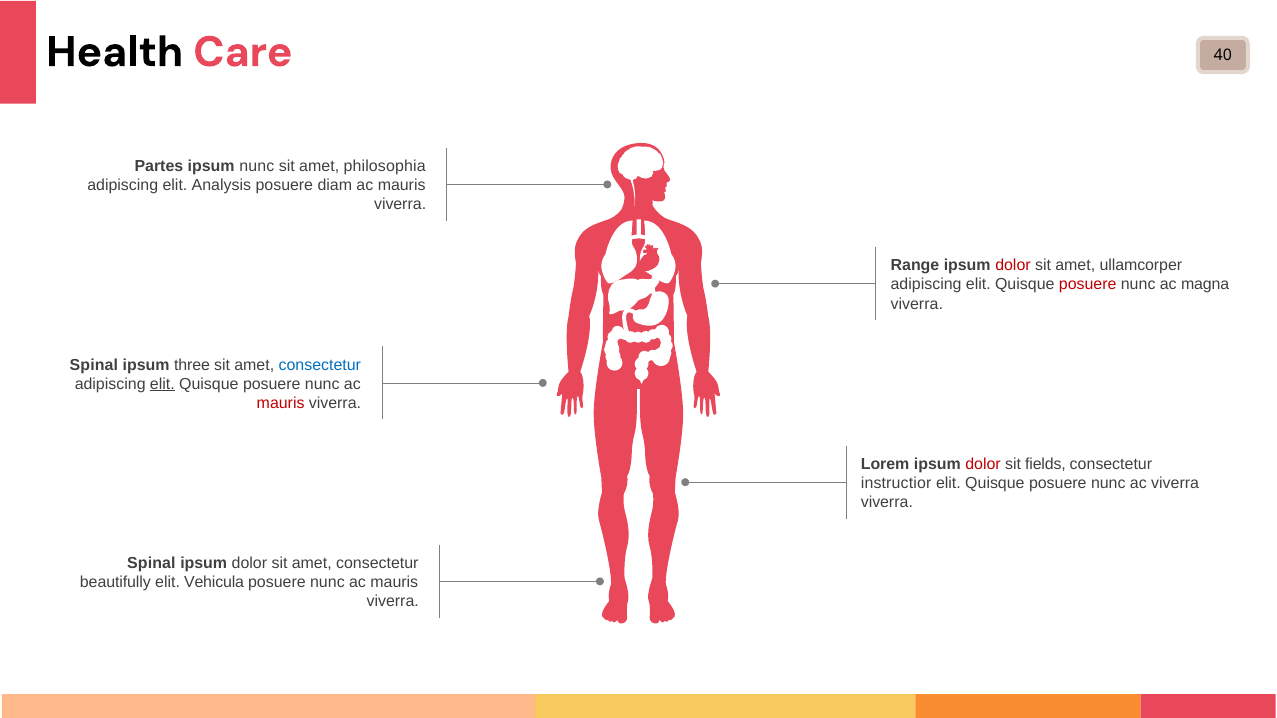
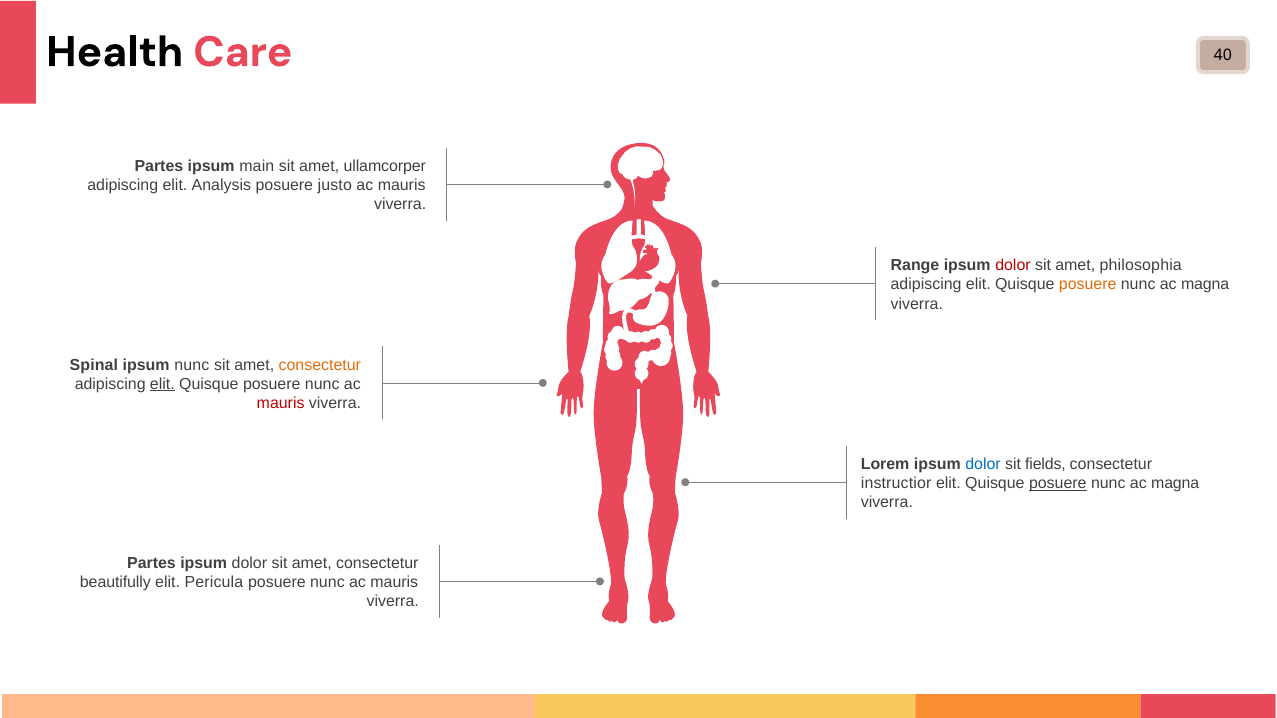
ipsum nunc: nunc -> main (257, 166)
philosophia: philosophia -> ullamcorper (385, 166)
diam: diam -> justo (335, 186)
ullamcorper: ullamcorper -> philosophia (1141, 266)
posuere colour: red -> orange (1088, 285)
ipsum three: three -> nunc (192, 365)
consectetur colour: blue -> orange (320, 365)
dolor colour: red -> blue (983, 464)
posuere underline: none -> present (1058, 483)
viverra: viverra -> magna (1175, 483)
Spinal: Spinal -> Partes (151, 564)
Vehicula: Vehicula -> Pericula (214, 583)
